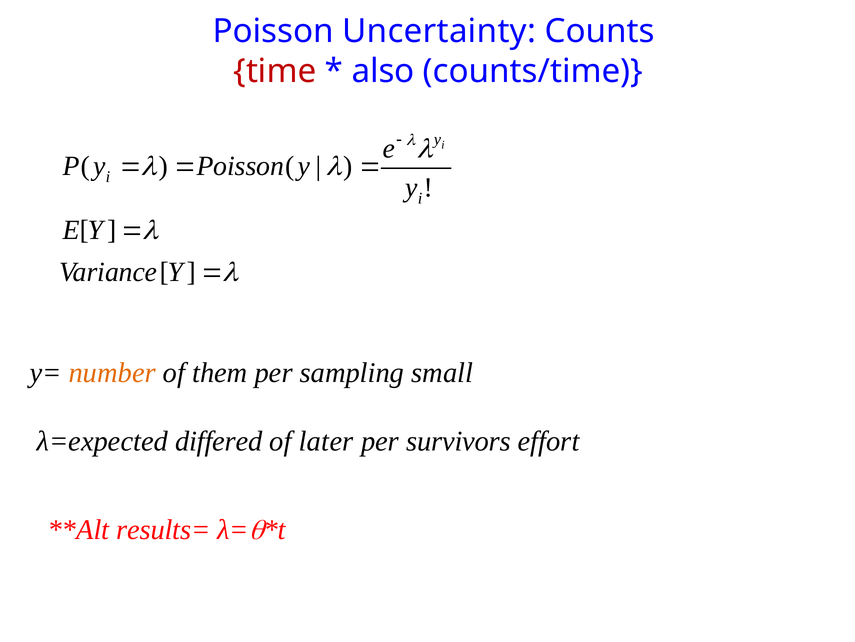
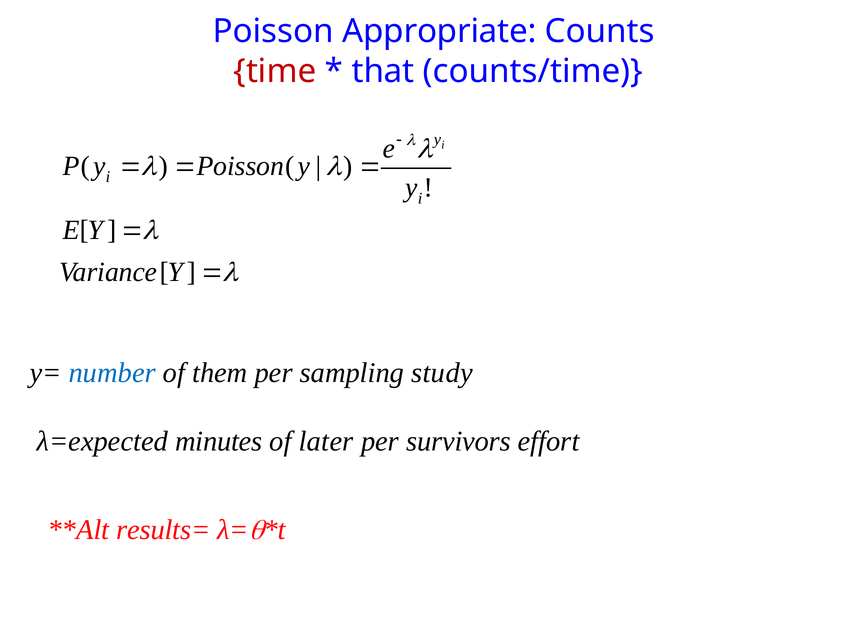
Uncertainty: Uncertainty -> Appropriate (439, 31)
also: also -> that (383, 71)
number colour: orange -> blue (112, 372)
small: small -> study (442, 372)
differed: differed -> minutes (219, 441)
